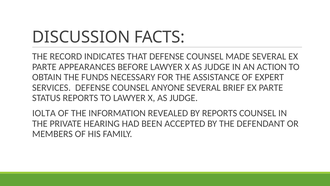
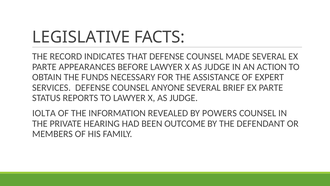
DISCUSSION: DISCUSSION -> LEGISLATIVE (81, 37)
BY REPORTS: REPORTS -> POWERS (219, 113)
ACCEPTED: ACCEPTED -> OUTCOME (185, 123)
